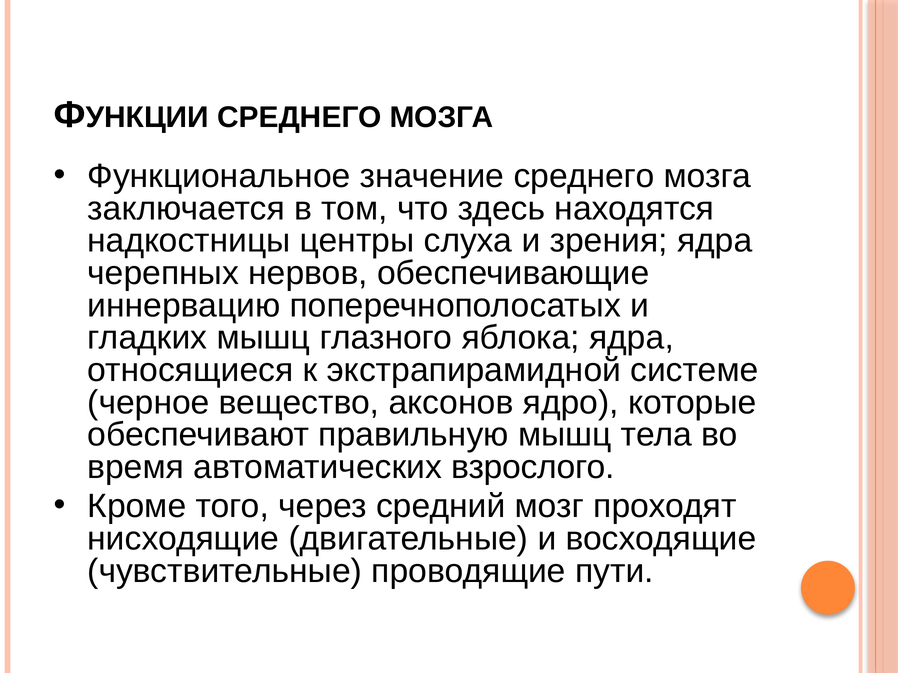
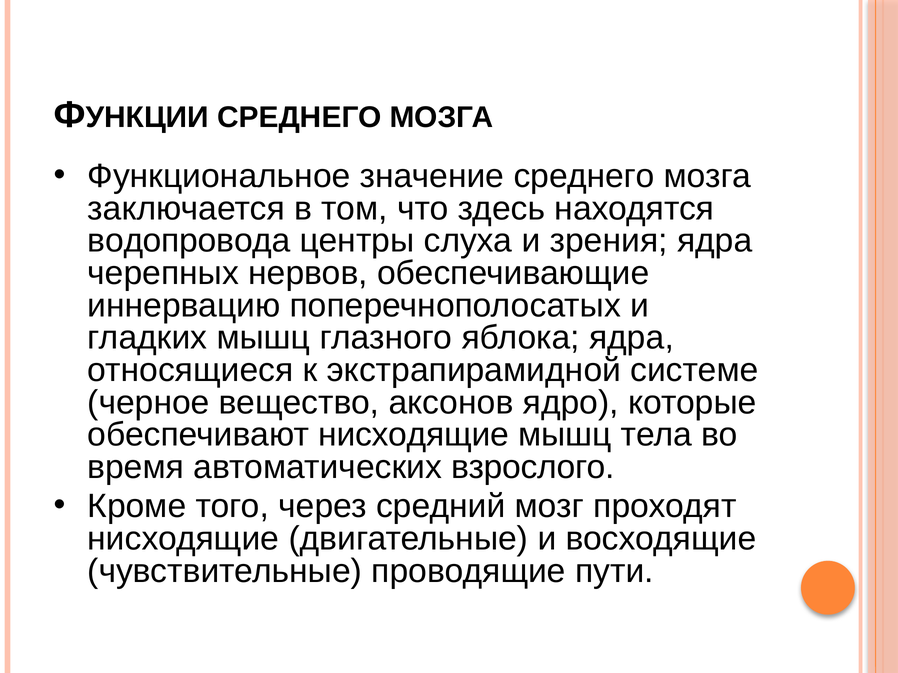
надкостницы: надкостницы -> водопровода (189, 241)
обеспечивают правильную: правильную -> нисходящие (414, 435)
